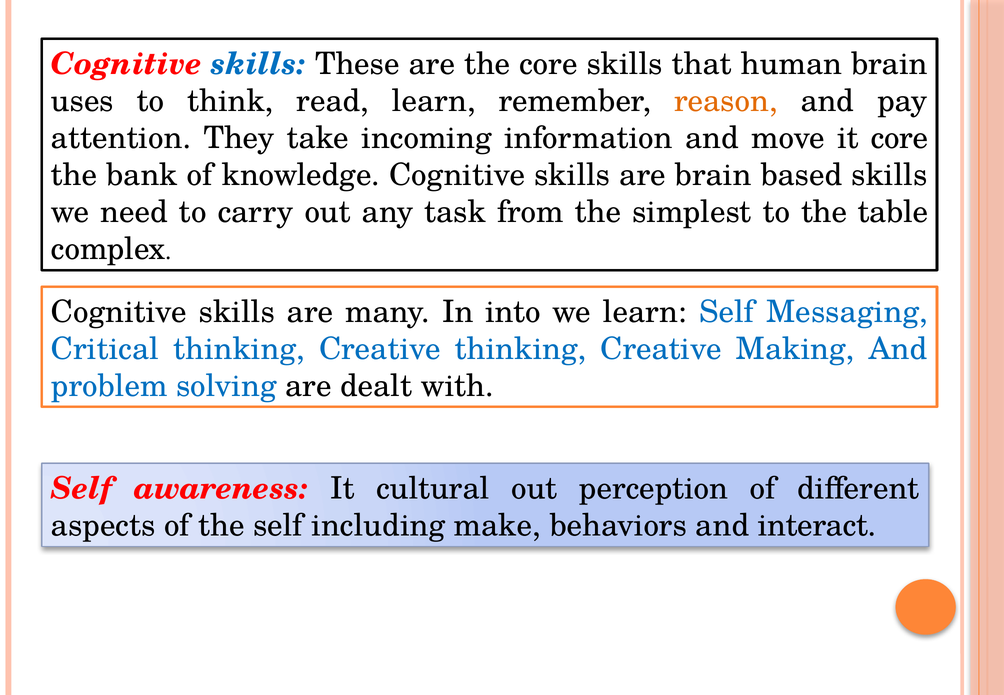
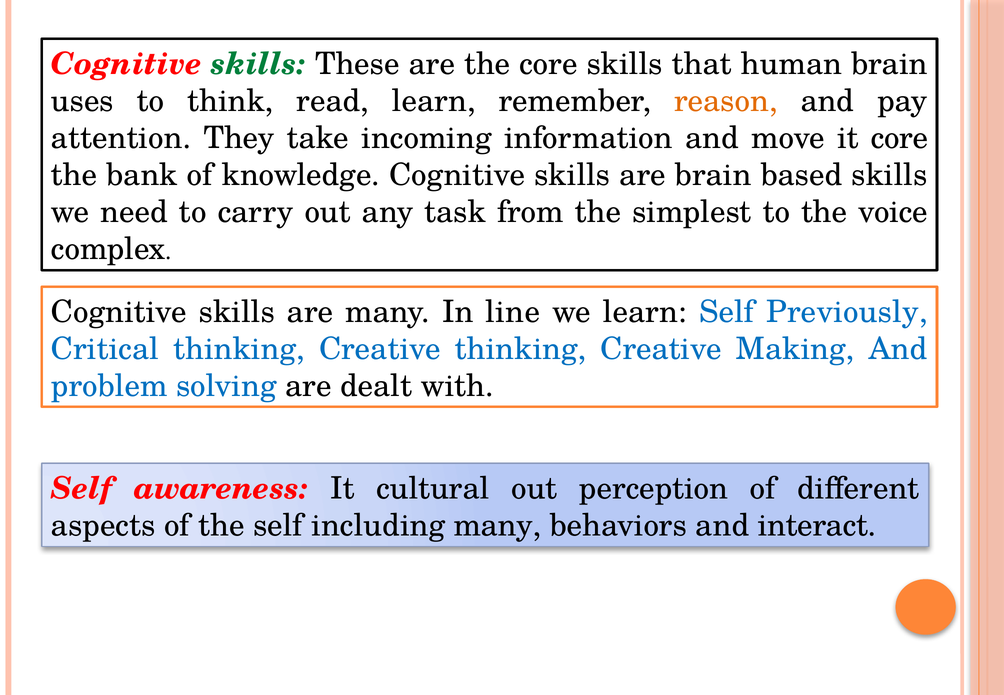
skills colour: blue -> green (258, 64)
table: table -> voice (893, 212)
into: into -> line (513, 312)
Messaging: Messaging -> Previously (847, 312)
including make: make -> many (498, 526)
